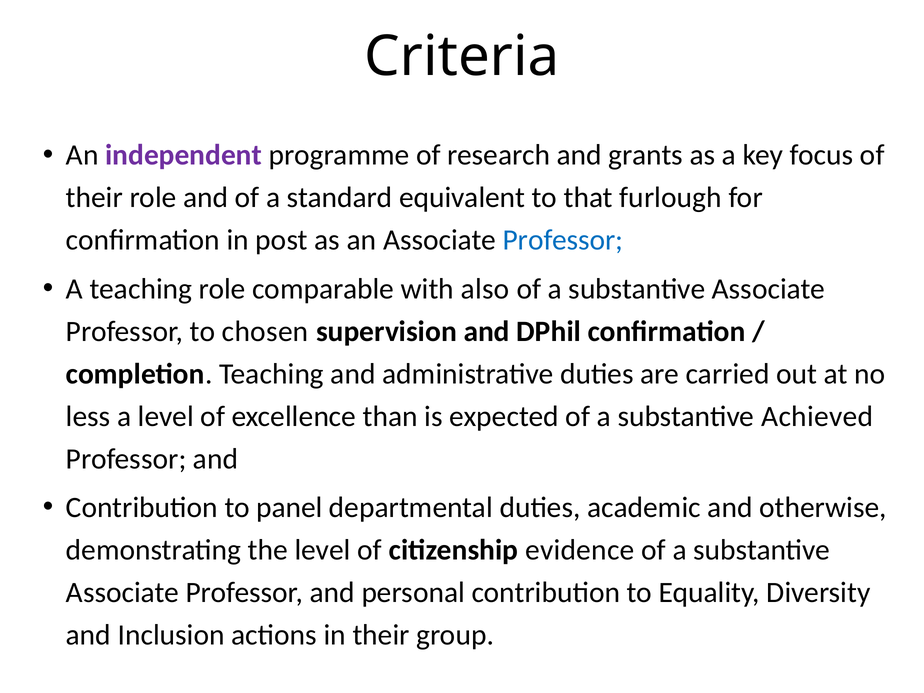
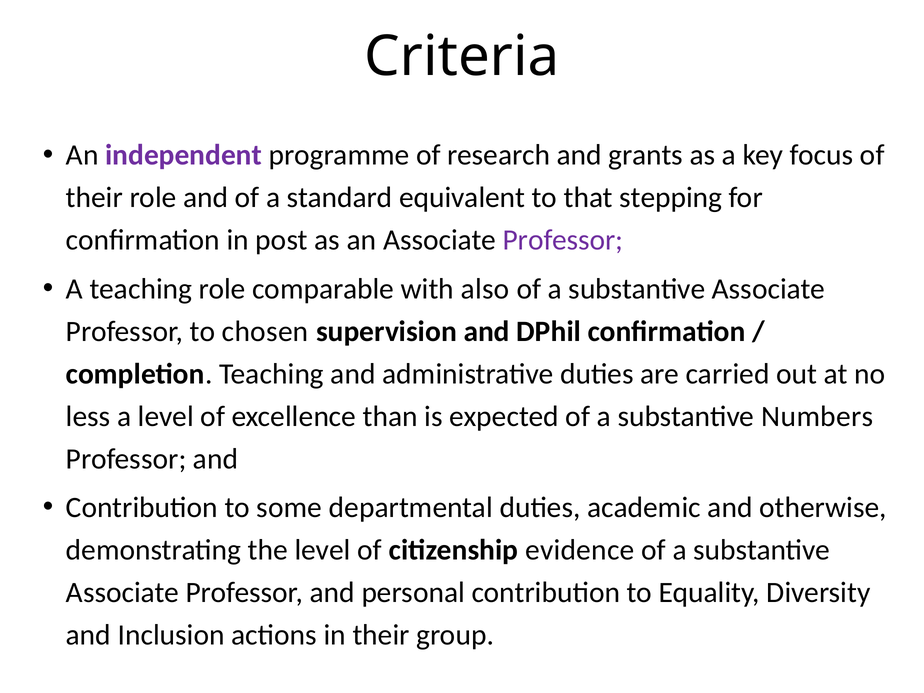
furlough: furlough -> stepping (671, 198)
Professor colour: blue -> purple (563, 240)
Achieved: Achieved -> Numbers (817, 416)
panel: panel -> some (289, 508)
